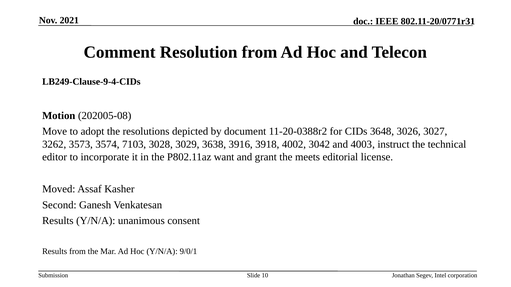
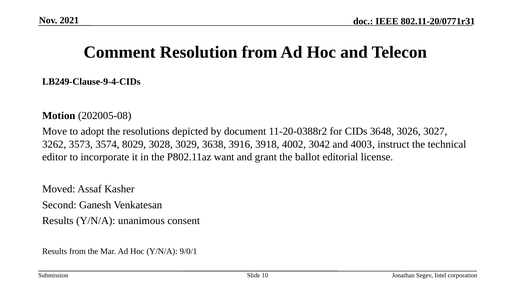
7103: 7103 -> 8029 (134, 144)
meets: meets -> ballot (307, 157)
